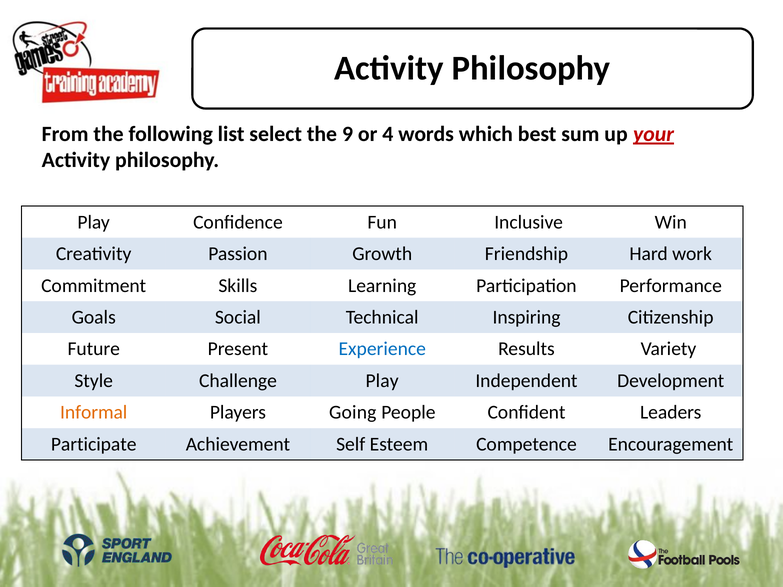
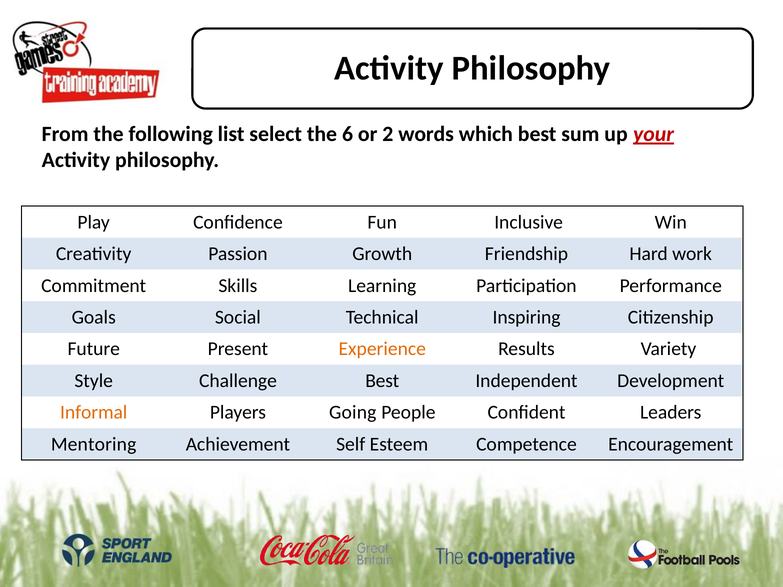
9: 9 -> 6 (348, 134)
4: 4 -> 2 (388, 134)
Experience colour: blue -> orange (382, 349)
Challenge Play: Play -> Best (382, 381)
Participate: Participate -> Mentoring (94, 444)
